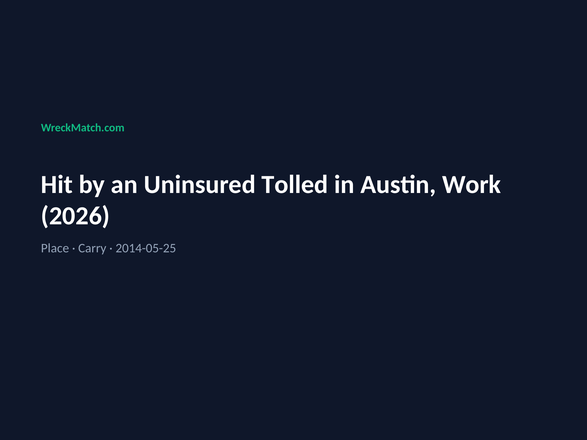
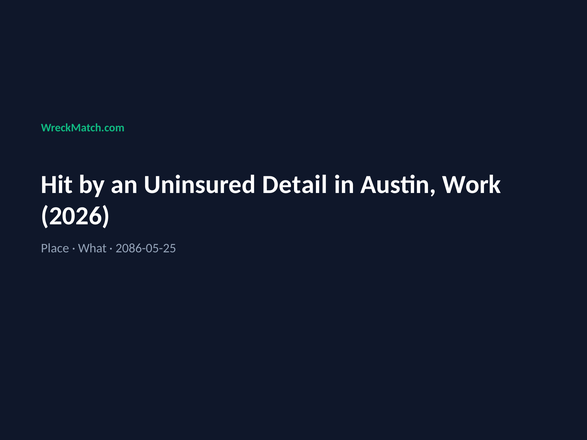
Tolled: Tolled -> Detail (295, 185)
Carry: Carry -> What (92, 248)
2014-05-25: 2014-05-25 -> 2086-05-25 (146, 248)
